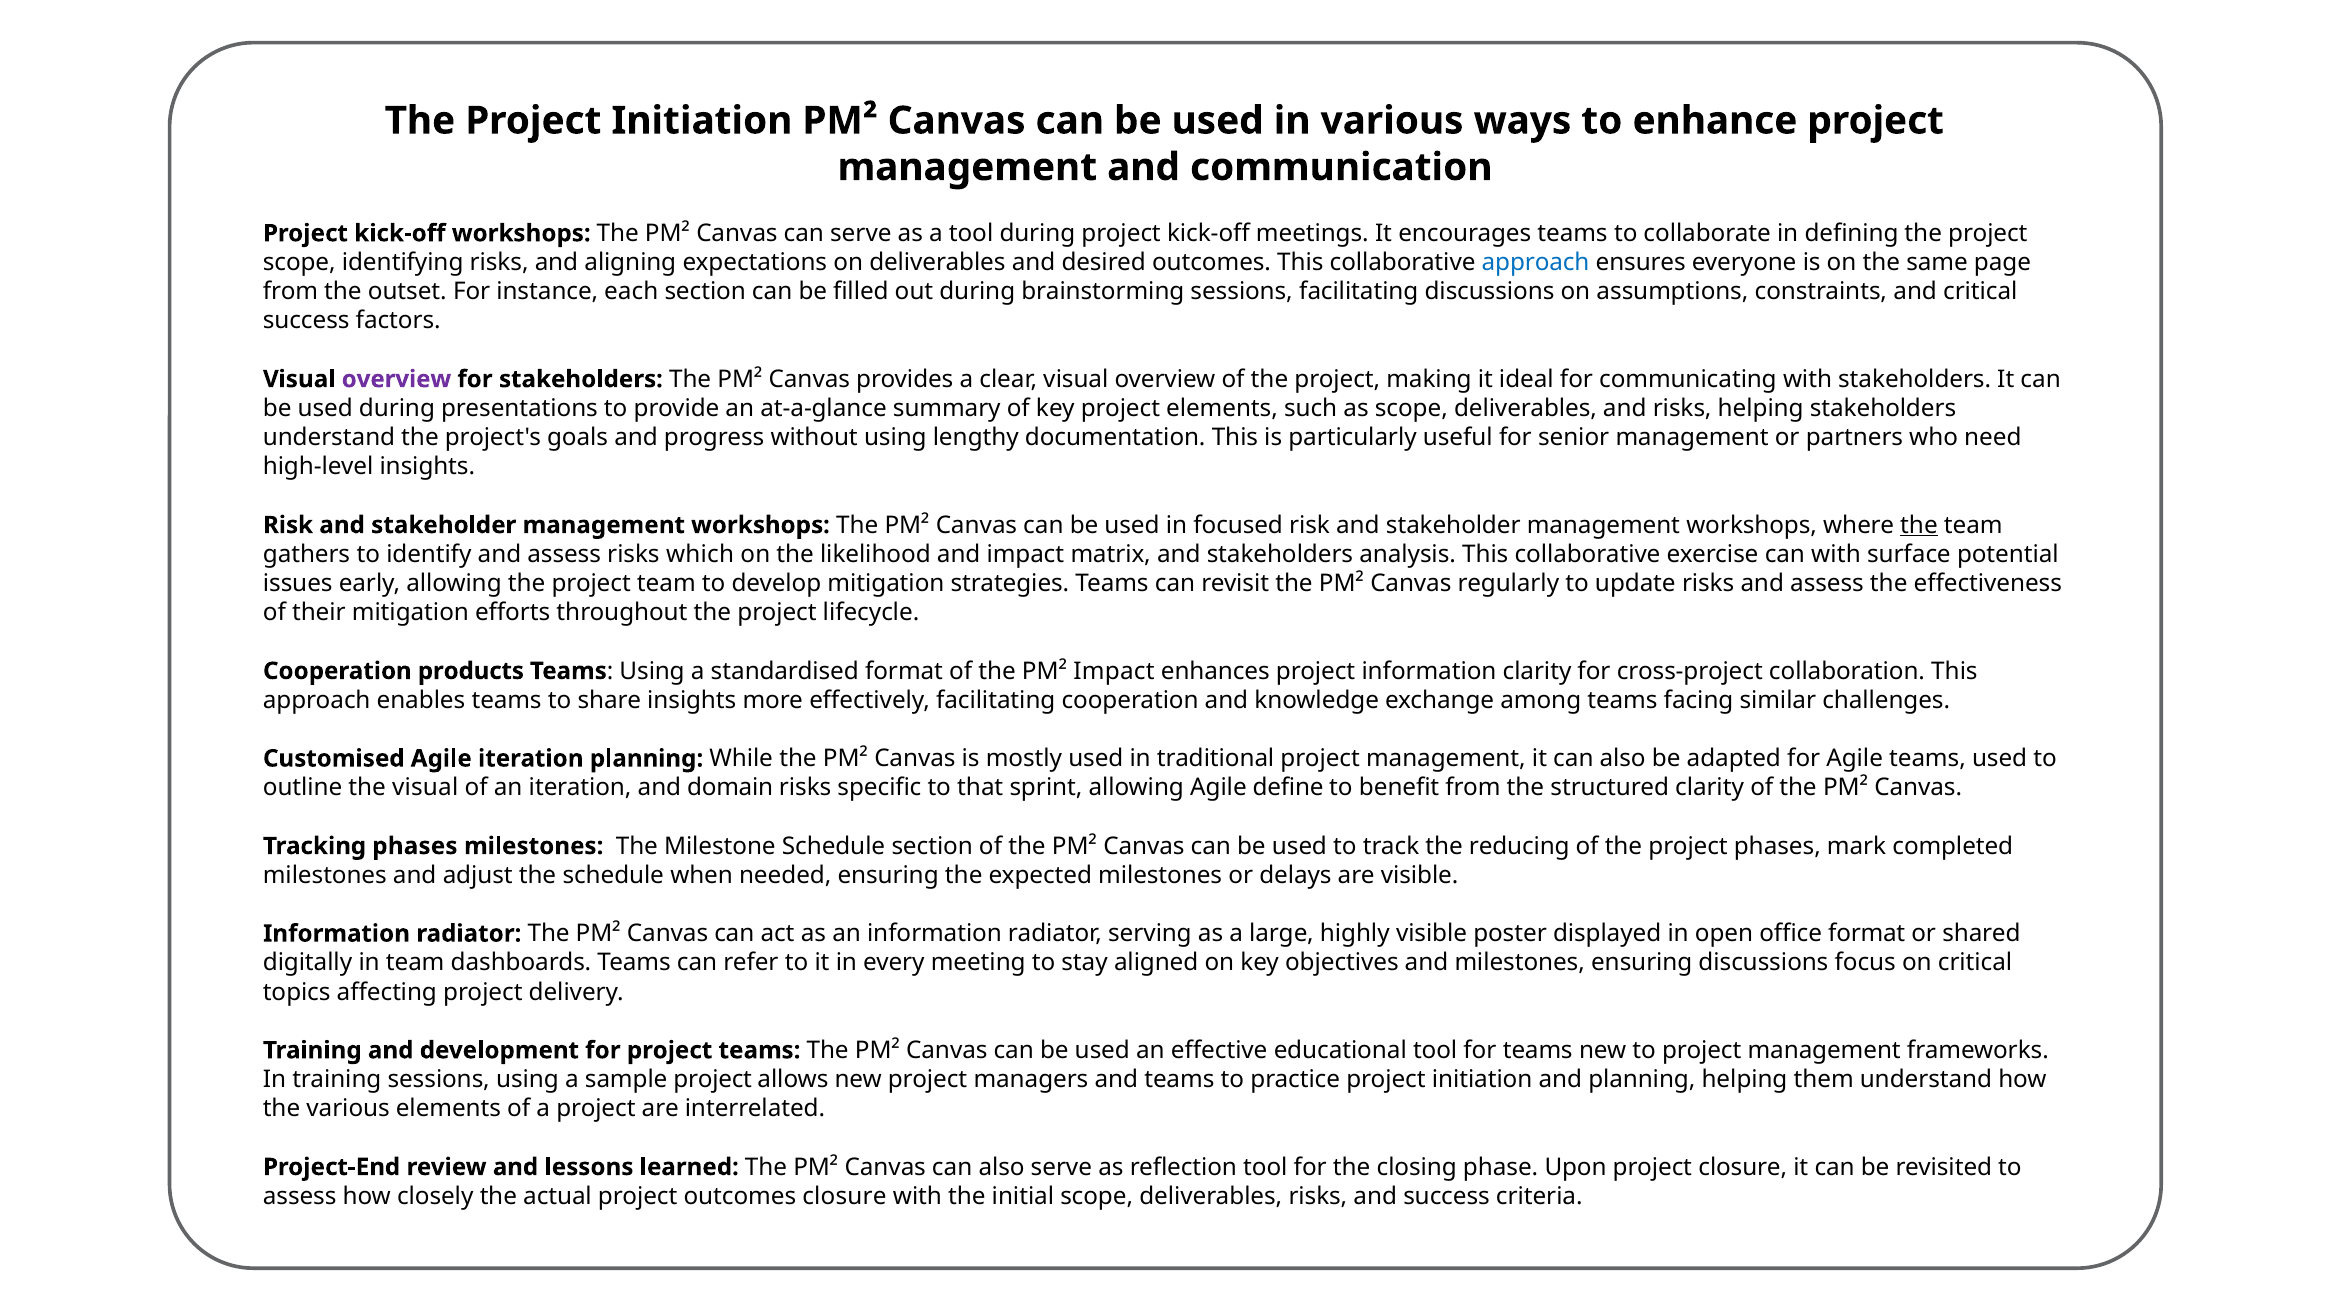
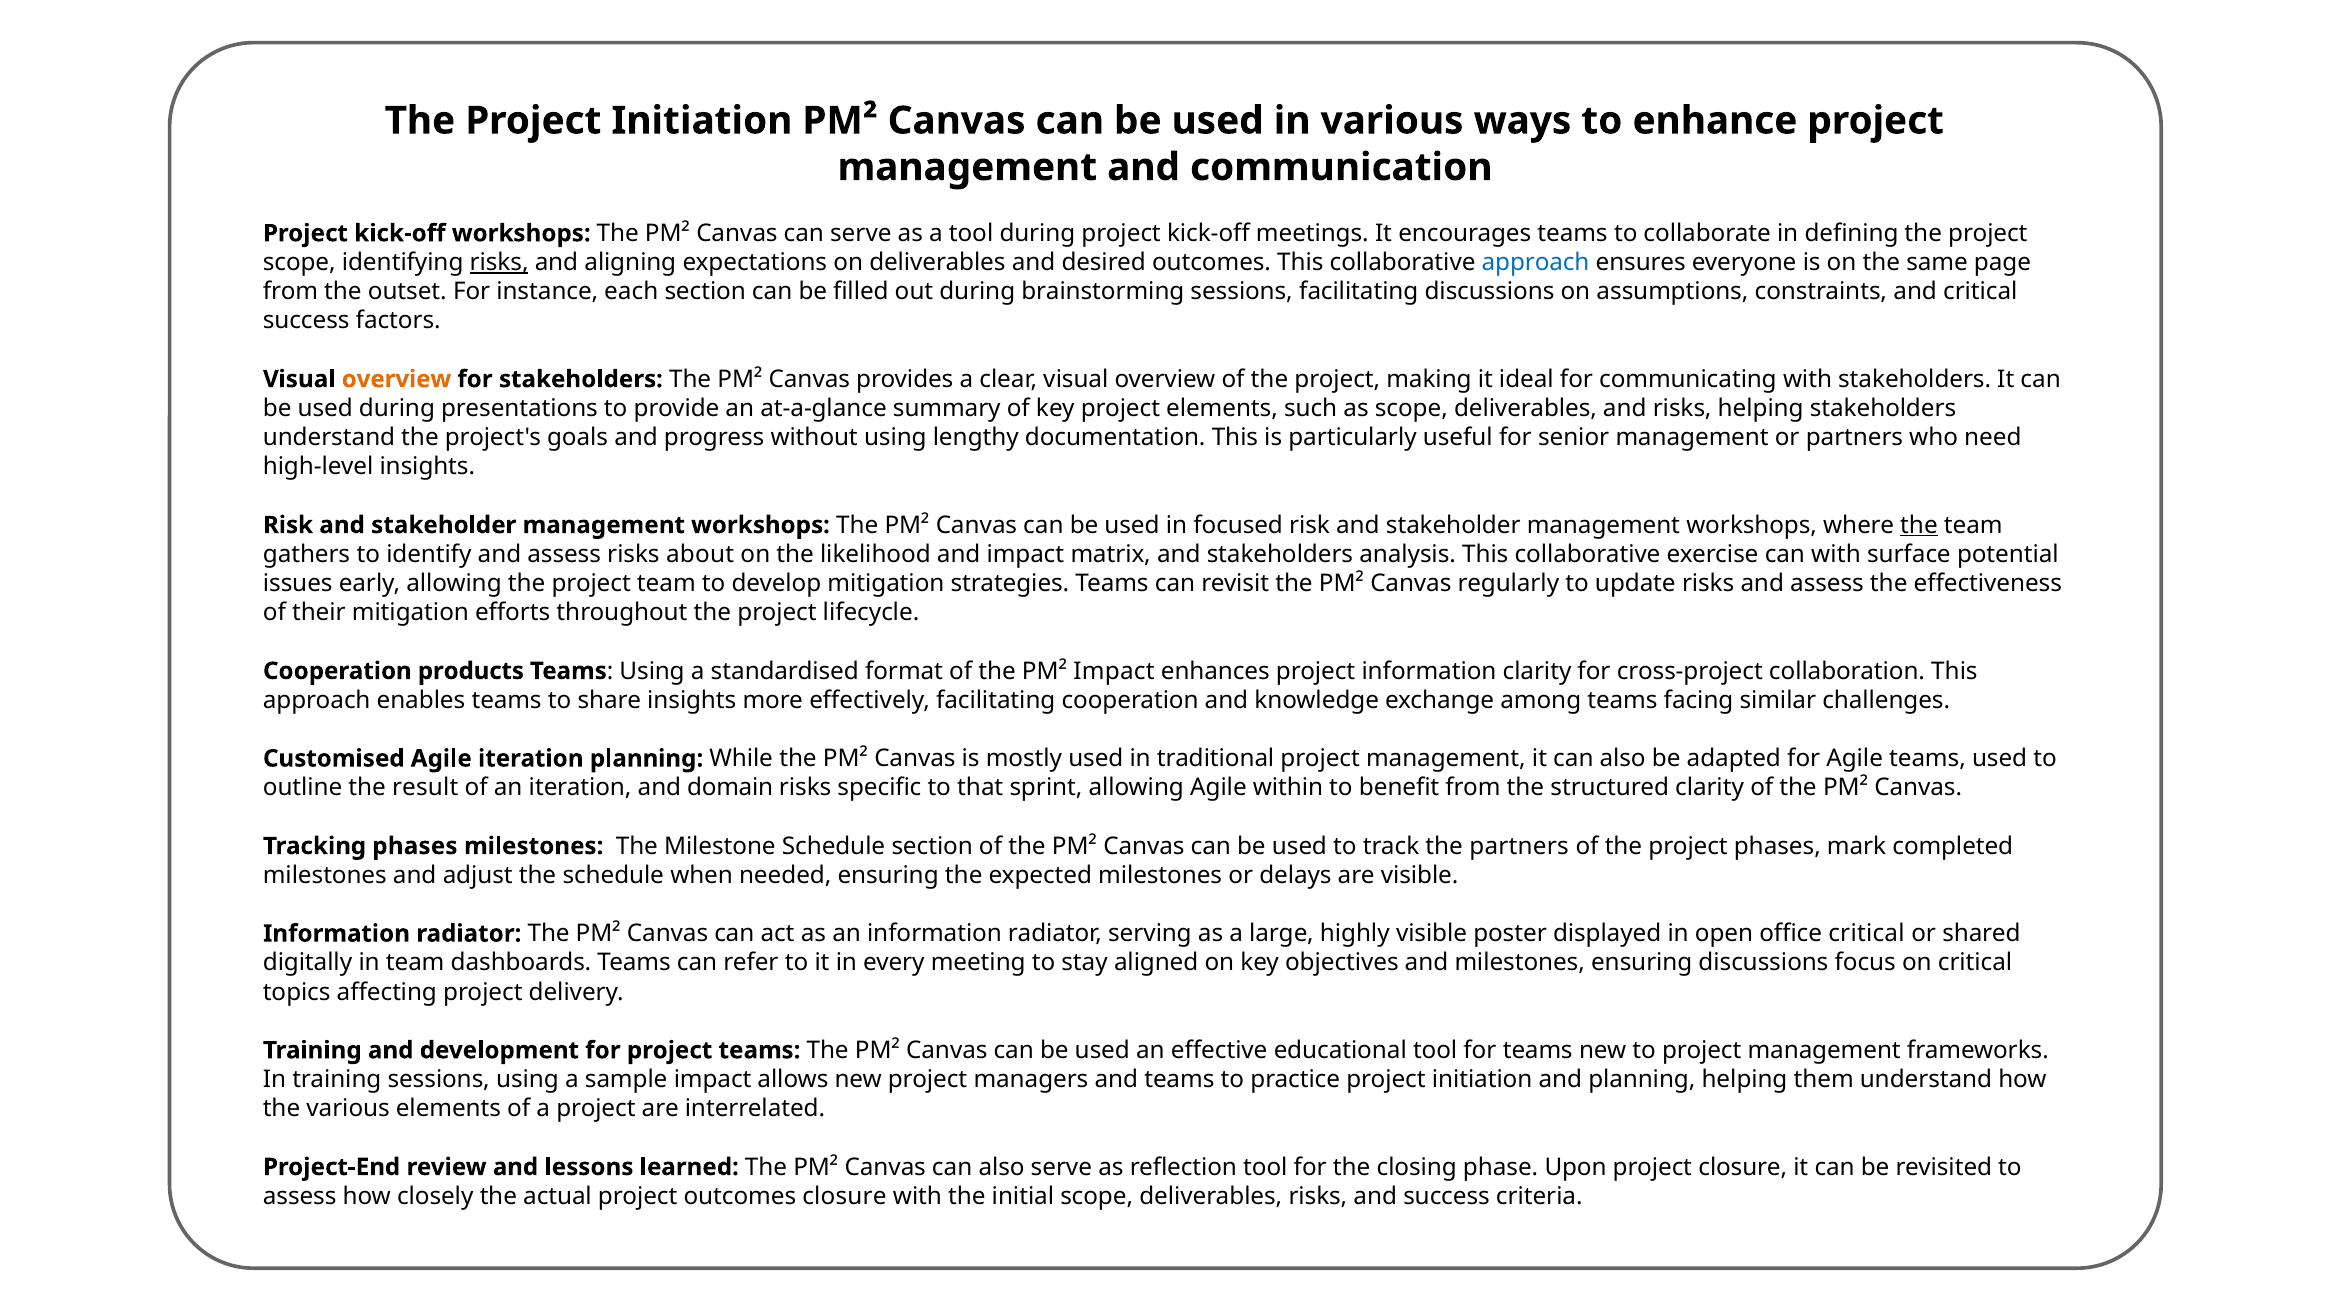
risks underline: none -> present (499, 263)
overview colour: purple -> orange (396, 379)
which: which -> about (700, 554)
the visual: visual -> result (425, 788)
define: define -> within (1288, 788)
the reducing: reducing -> partners (1519, 846)
office format: format -> critical (1866, 934)
sample project: project -> impact (713, 1080)
